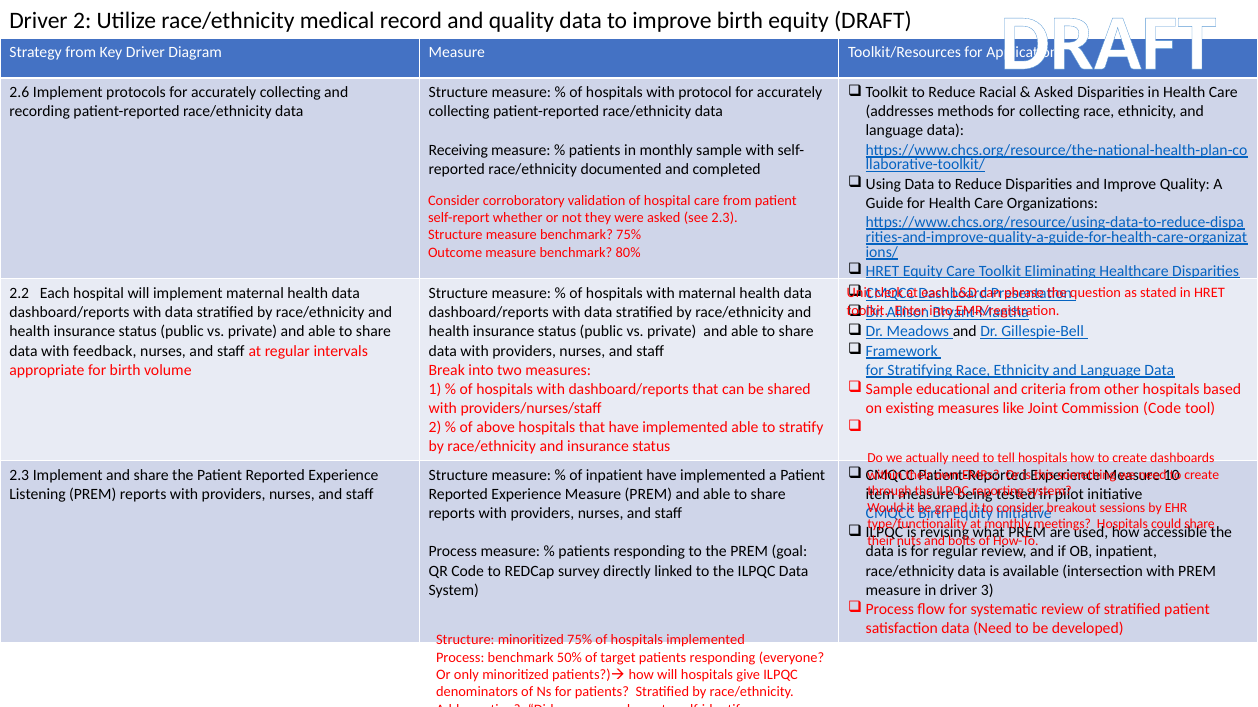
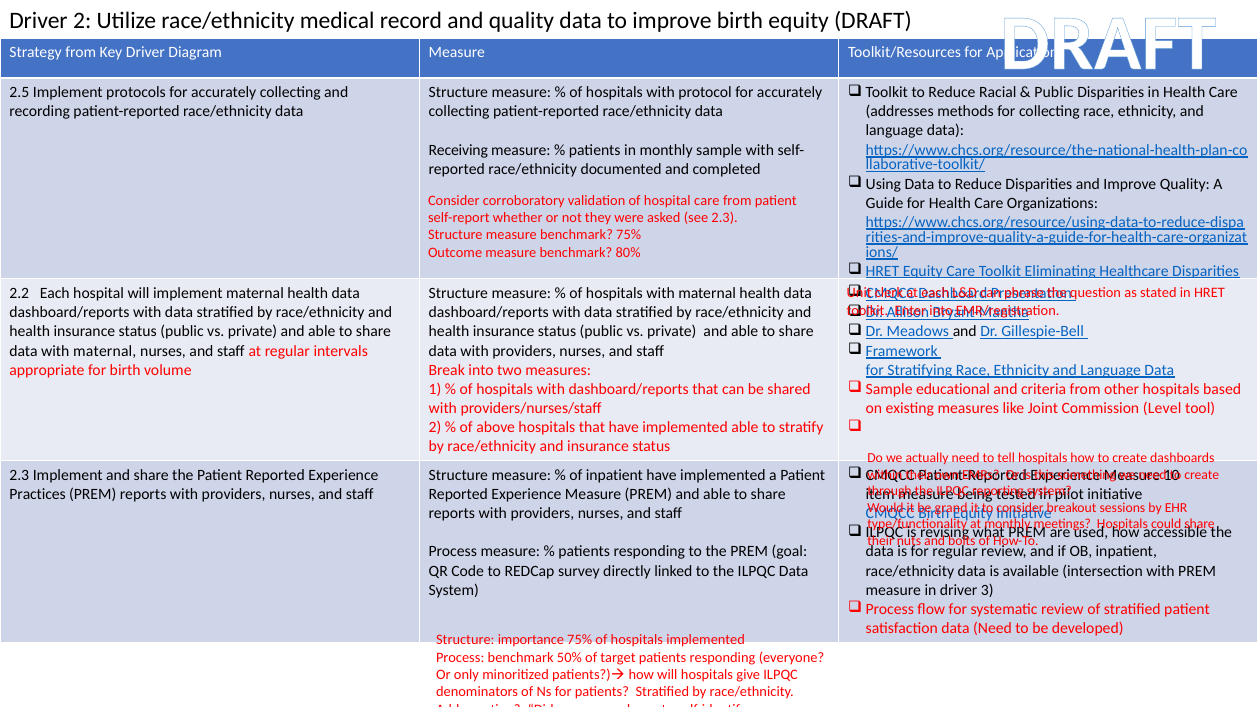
Asked: Asked -> Public (1054, 93)
2.6: 2.6 -> 2.5 (19, 93)
data with feedback: feedback -> maternal (105, 351)
Commission Code: Code -> Level (1162, 409)
Listening: Listening -> Practices (38, 495)
Structure minoritized: minoritized -> importance (531, 641)
